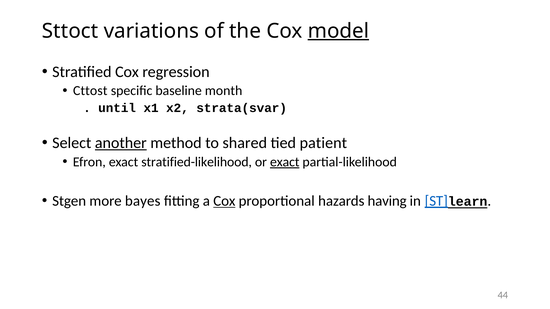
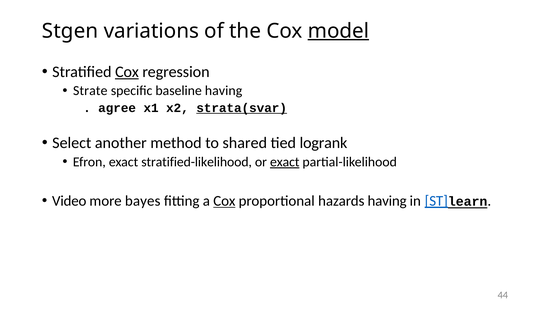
Sttoct: Sttoct -> Stgen (70, 31)
Cox underline: none -> present (127, 72)
Cttost: Cttost -> Strate (90, 91)
baseline month: month -> having (224, 91)
until: until -> agree (117, 108)
strata(svar underline: none -> present (242, 108)
another underline: present -> none (121, 143)
patient: patient -> logrank (323, 143)
Stgen: Stgen -> Video (69, 201)
